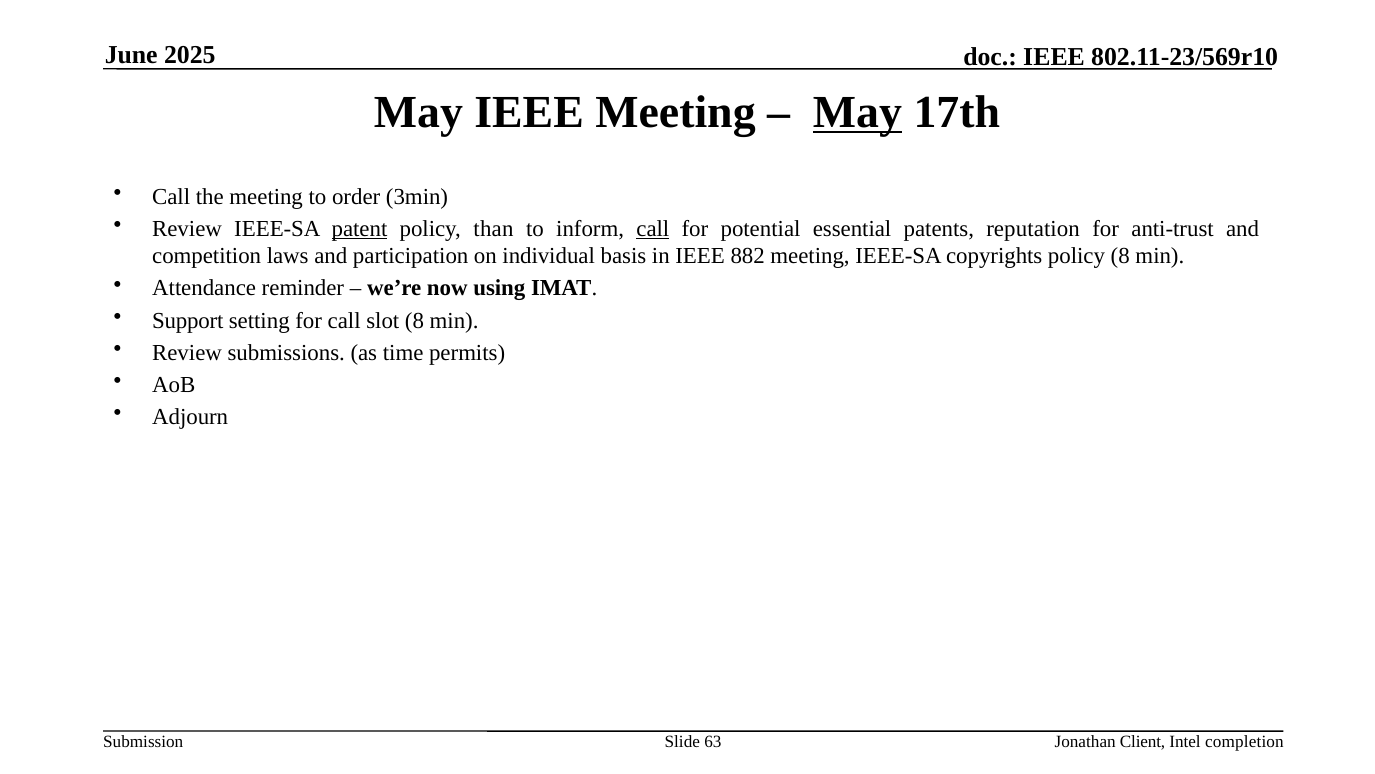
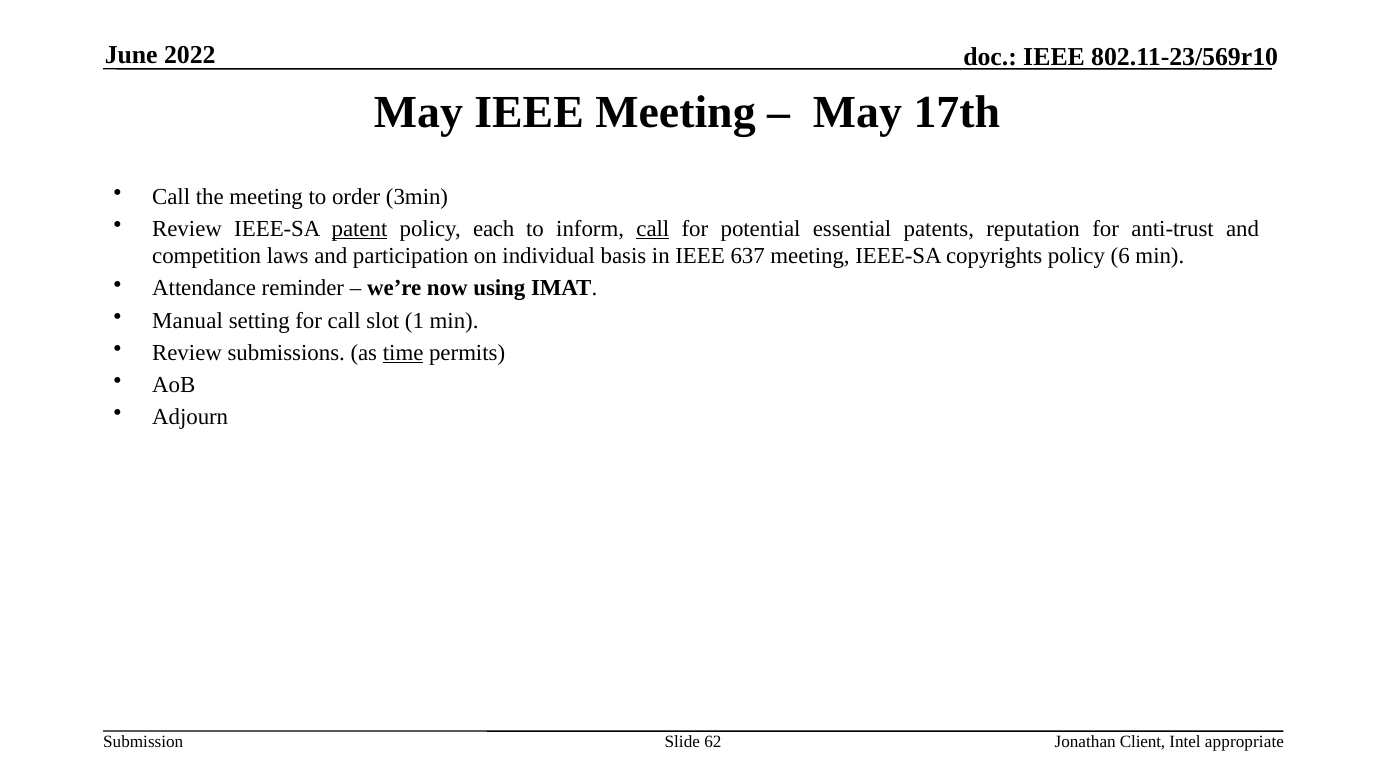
2025: 2025 -> 2022 (190, 55)
May underline: present -> none (858, 112)
than: than -> each (494, 229)
882: 882 -> 637 (748, 256)
policy 8: 8 -> 6 (1120, 256)
Support: Support -> Manual (188, 320)
slot 8: 8 -> 1 (414, 320)
time underline: none -> present (403, 352)
63: 63 -> 62 (713, 742)
completion: completion -> appropriate (1244, 742)
